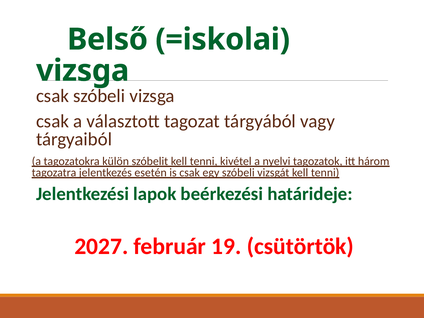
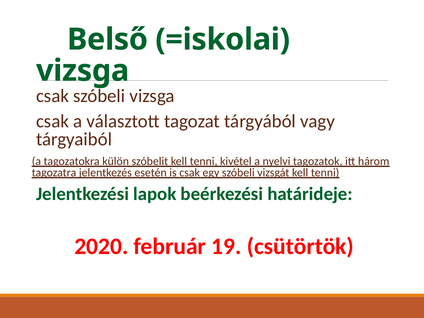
2027: 2027 -> 2020 (101, 246)
